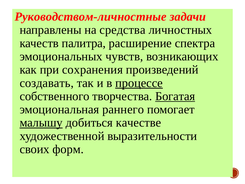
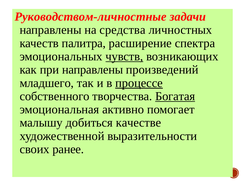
чувств underline: none -> present (124, 56)
при сохранения: сохранения -> направлены (93, 70)
создавать: создавать -> младшего (47, 83)
раннего: раннего -> активно (123, 109)
малышу underline: present -> none (41, 123)
форм: форм -> ранее (68, 149)
